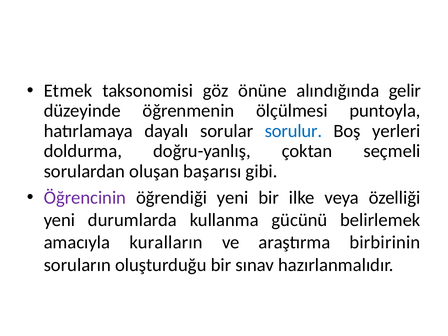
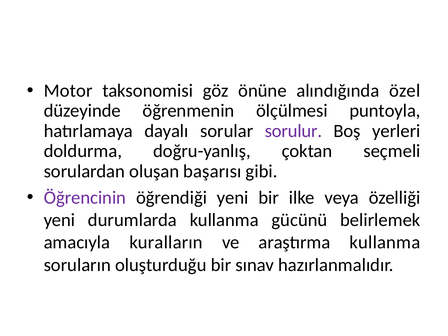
Etmek: Etmek -> Motor (68, 91)
gelir: gelir -> özel (405, 91)
sorulur colour: blue -> purple (293, 131)
araştırma birbirinin: birbirinin -> kullanma (385, 242)
